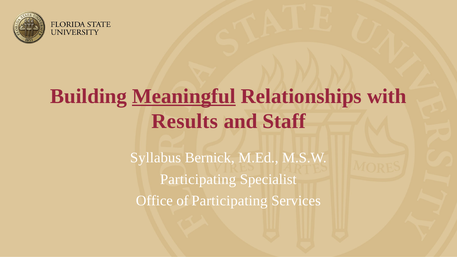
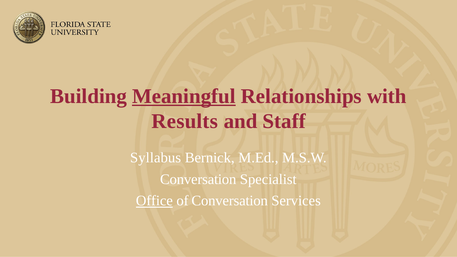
Participating: Participating -> Conversation (198, 179)
Office underline: none -> present (154, 201)
of Participating: Participating -> Conversation (230, 201)
